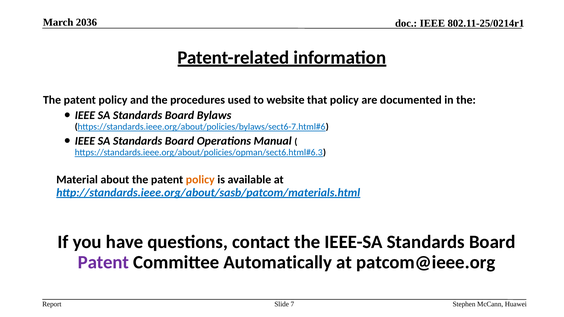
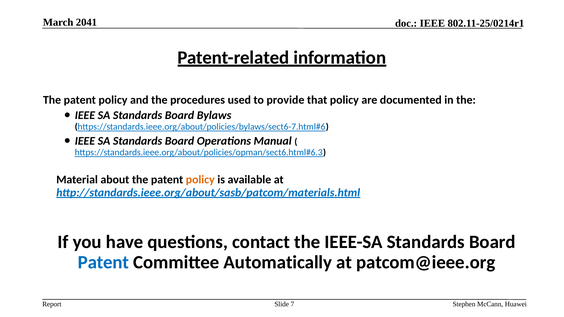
2036: 2036 -> 2041 (86, 22)
website: website -> provide (285, 100)
Patent colour: purple -> blue (103, 262)
